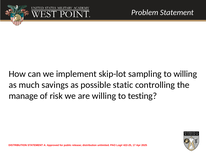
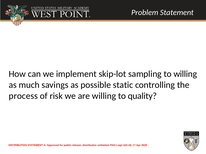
manage: manage -> process (23, 96)
testing: testing -> quality (142, 96)
